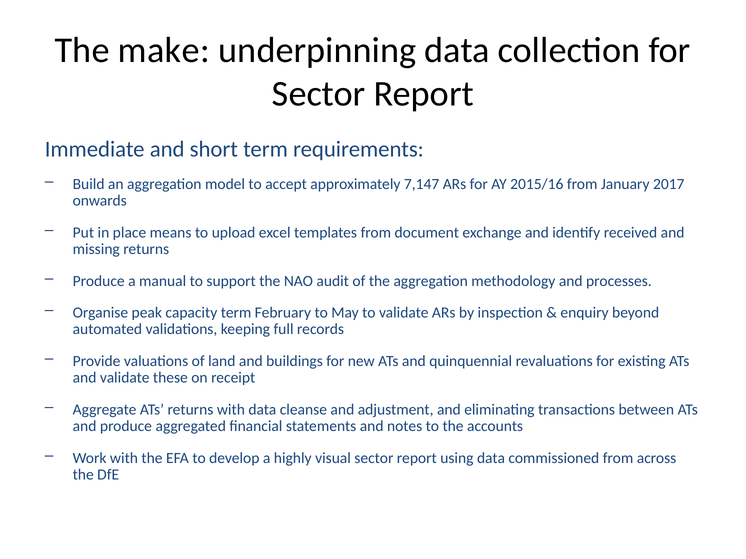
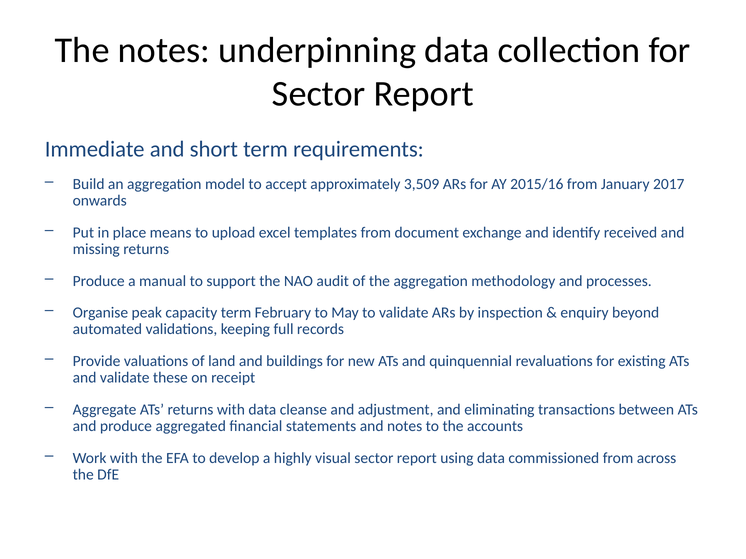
The make: make -> notes (164, 50)
7,147: 7,147 -> 3,509 (422, 184)
